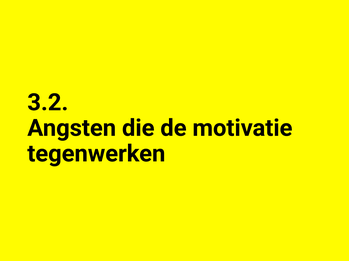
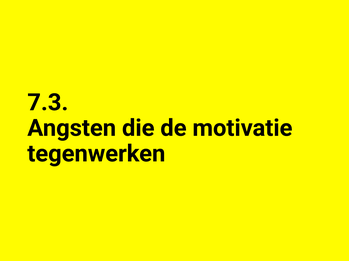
3.2: 3.2 -> 7.3 (48, 103)
